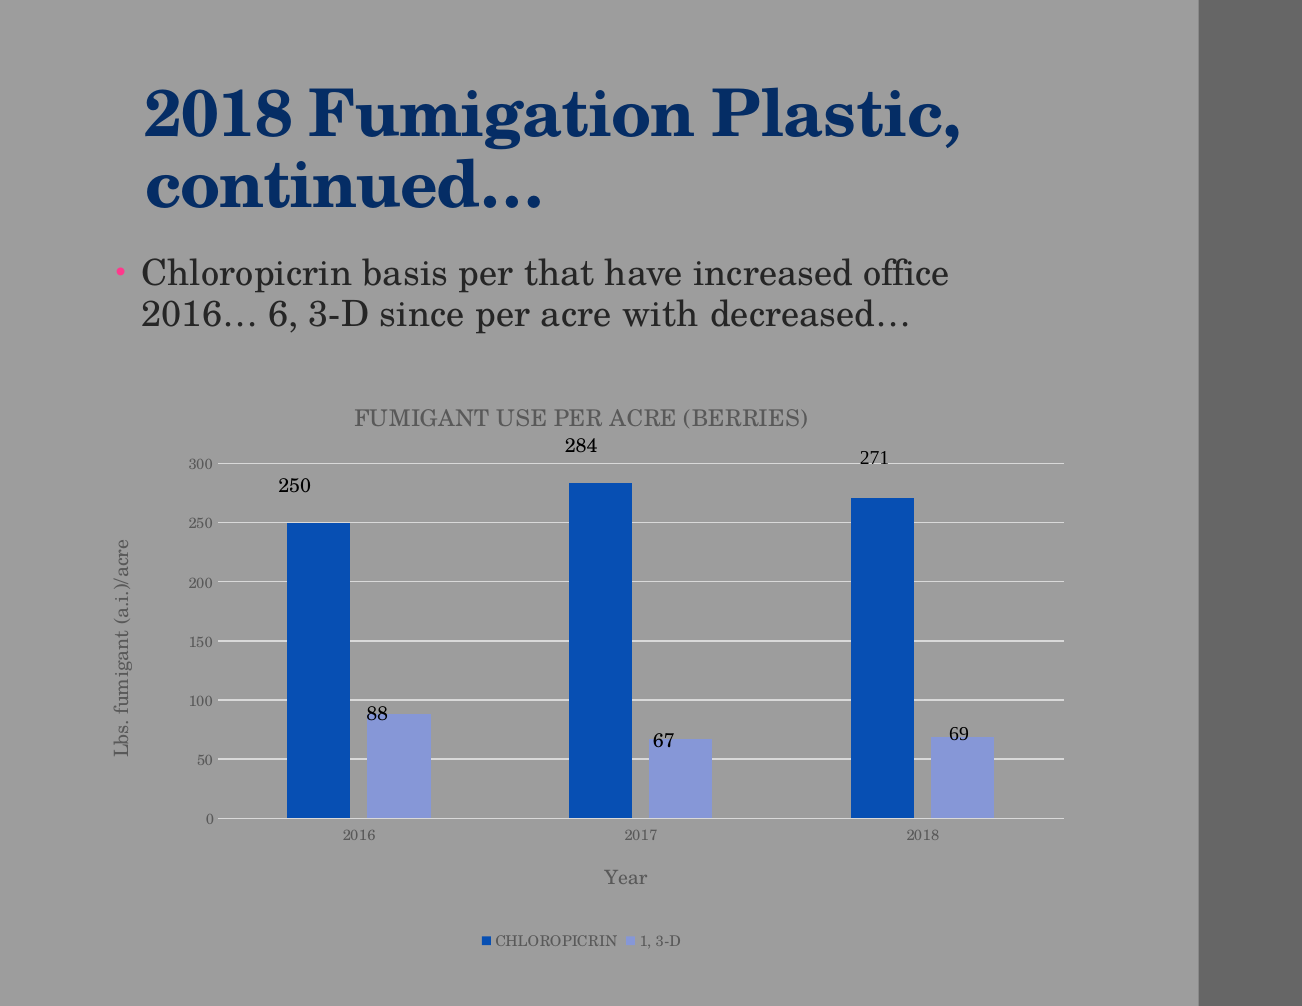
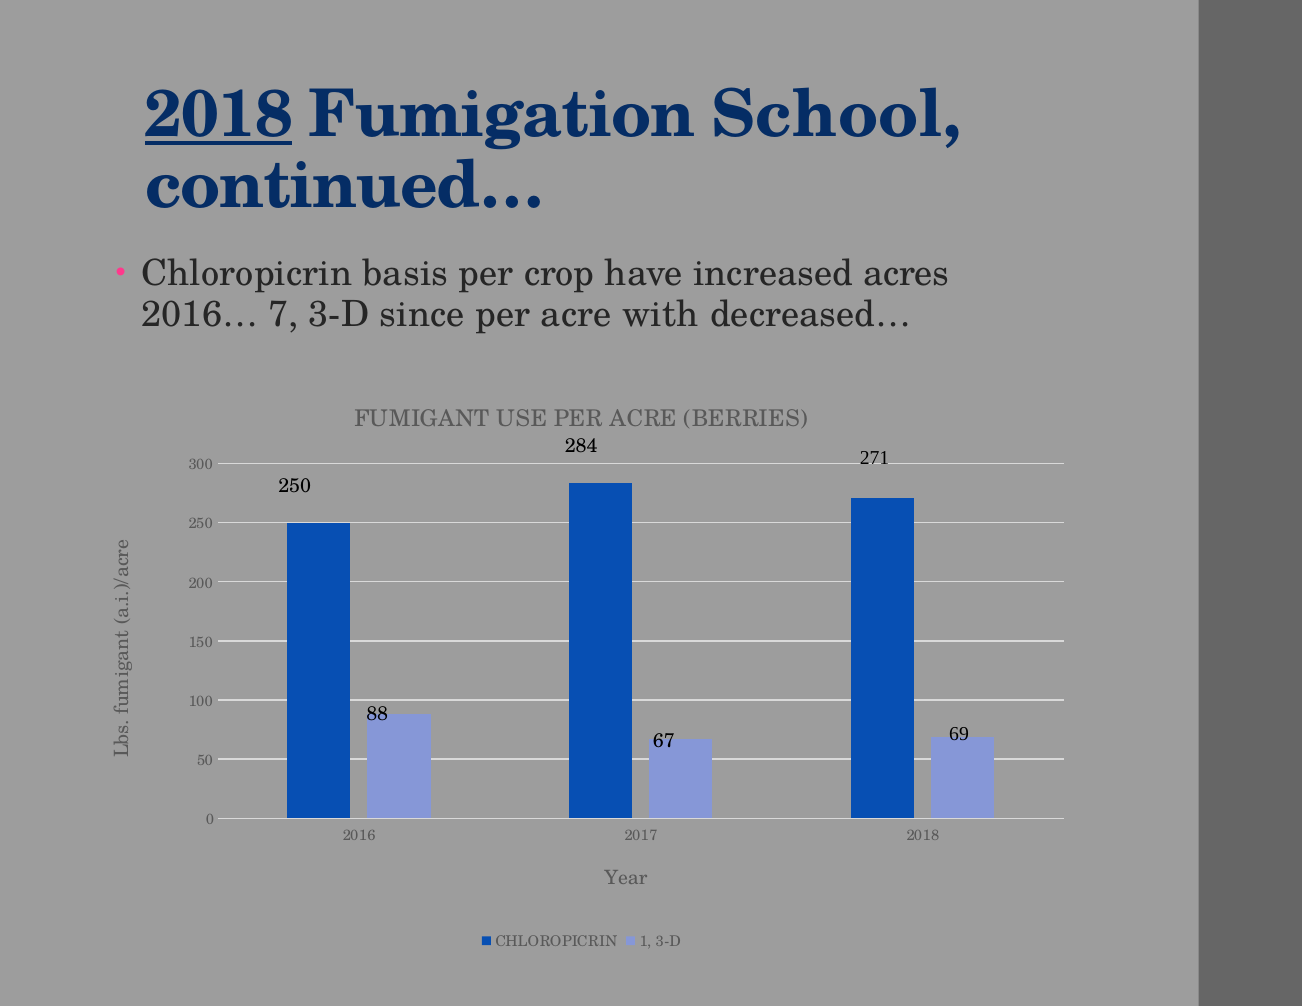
2018 underline: none -> present (219, 114)
Plastic: Plastic -> School (836, 114)
that: that -> crop (559, 274)
office: office -> acres (906, 274)
6: 6 -> 7 (284, 315)
